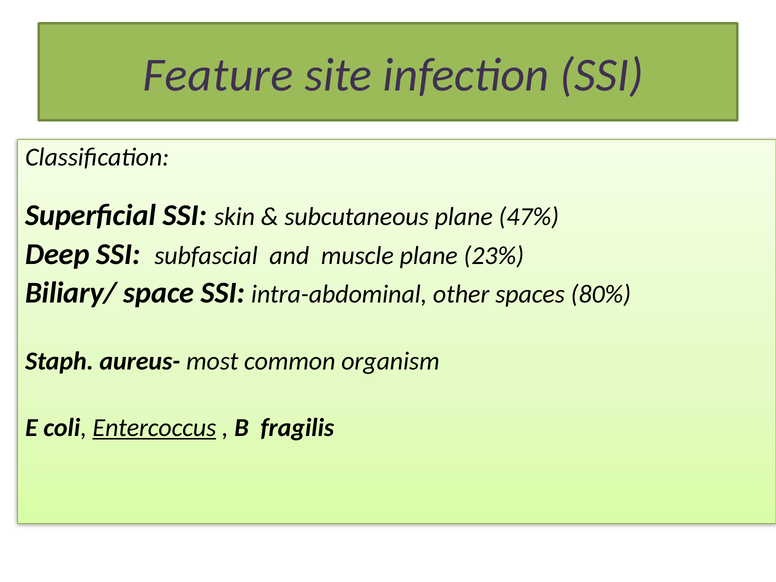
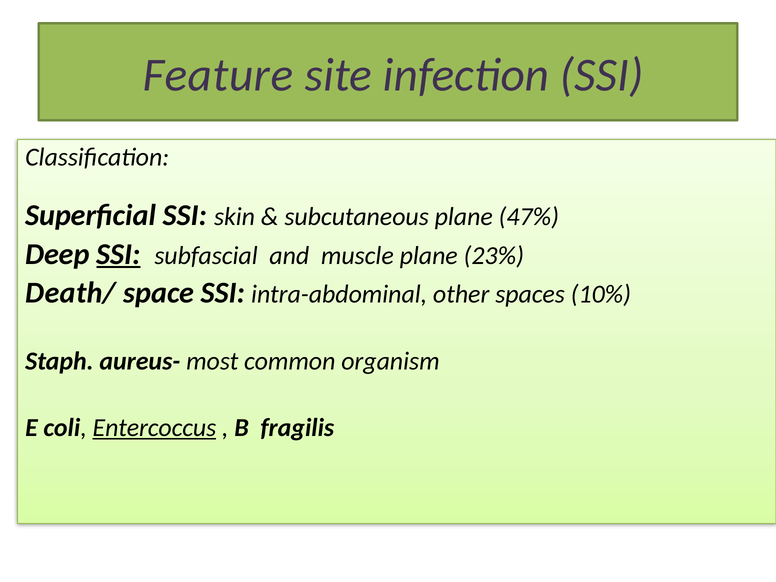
SSI underline: none -> present (119, 254)
Biliary/: Biliary/ -> Death/ (71, 293)
80%: 80% -> 10% (601, 294)
